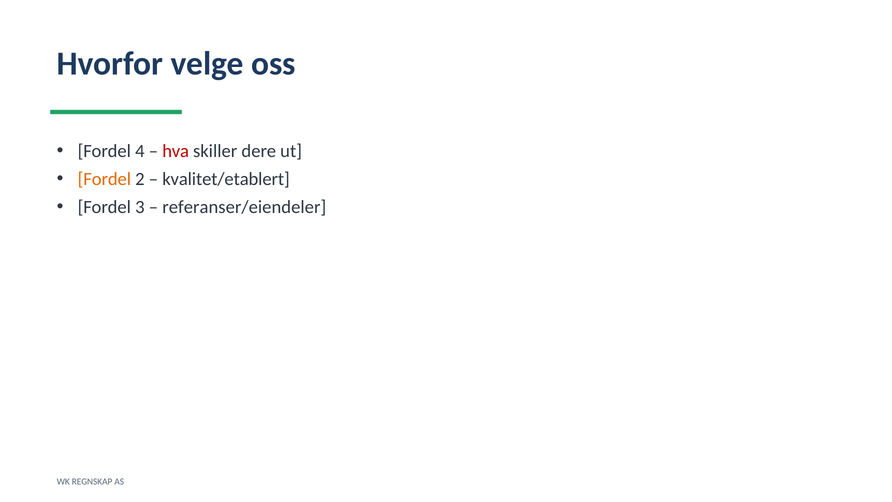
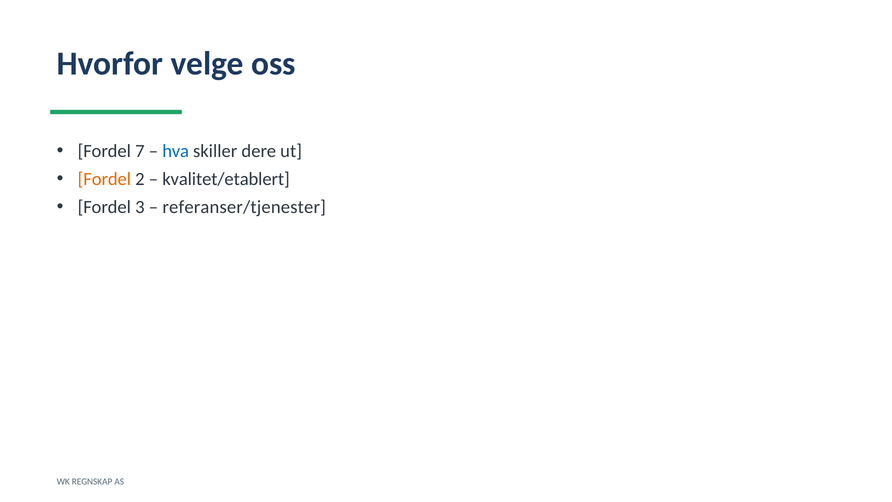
4: 4 -> 7 (140, 151)
hva colour: red -> blue (176, 151)
referanser/eiendeler: referanser/eiendeler -> referanser/tjenester (244, 207)
